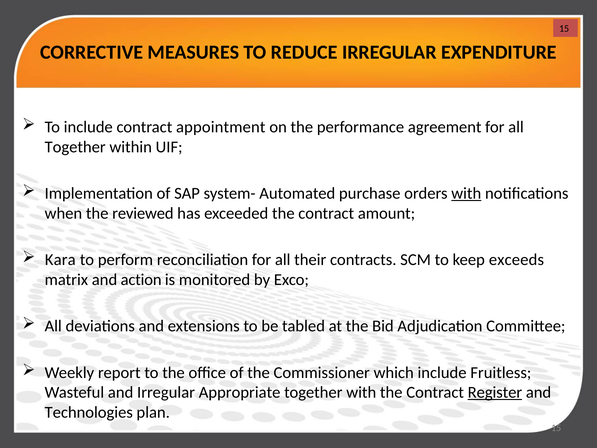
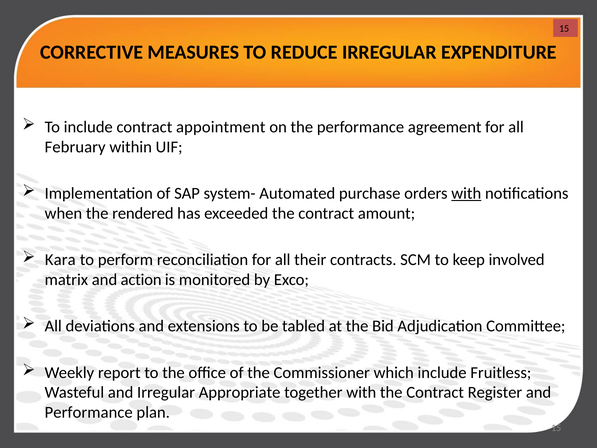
Together: Together -> February (75, 147)
reviewed: reviewed -> rendered (143, 213)
exceeds: exceeds -> involved (517, 260)
Register underline: present -> none (495, 392)
Technologies: Technologies -> Performance (89, 412)
